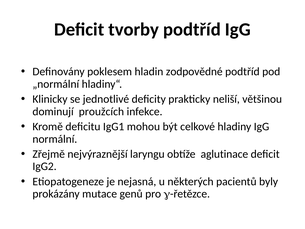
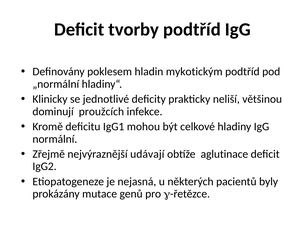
zodpovědné: zodpovědné -> mykotickým (194, 72)
laryngu: laryngu -> udávají (147, 154)
